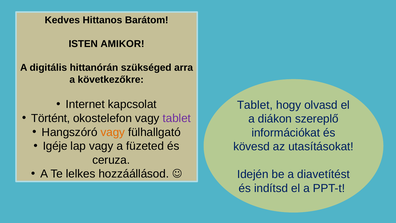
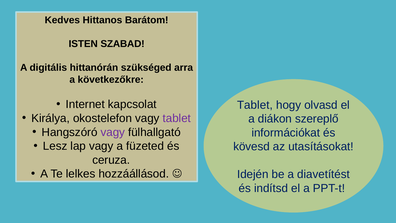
AMIKOR: AMIKOR -> SZABAD (123, 44)
Történt: Történt -> Királya (51, 118)
vagy colour: orange -> purple (113, 132)
Igéje: Igéje -> Lesz (55, 146)
